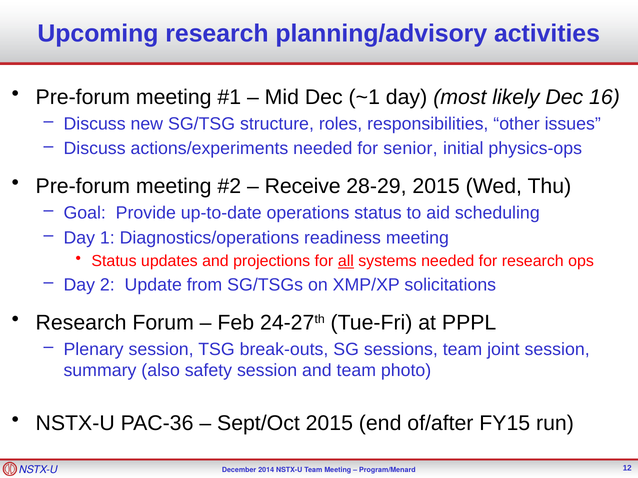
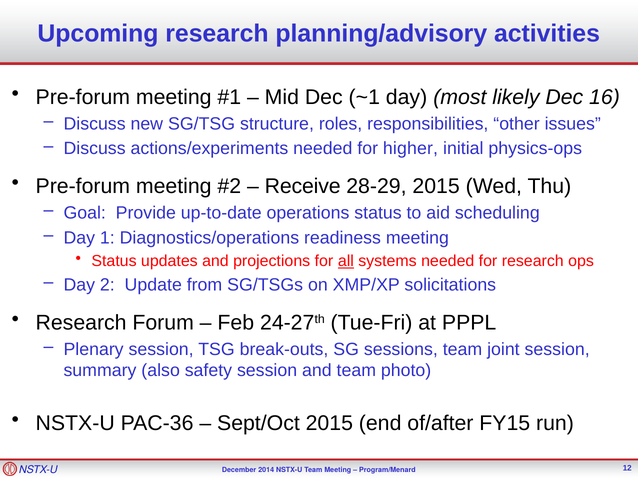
senior: senior -> higher (410, 149)
